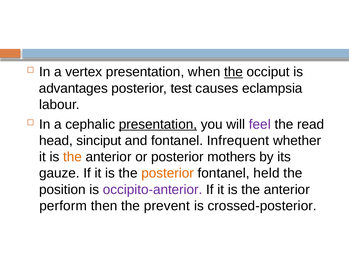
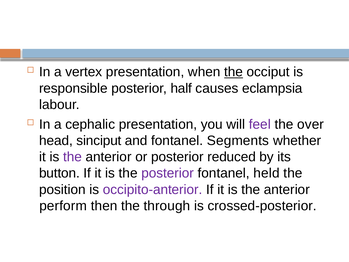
advantages: advantages -> responsible (73, 88)
test: test -> half (181, 88)
presentation underline: present -> none (158, 124)
read: read -> over (311, 124)
Infrequent: Infrequent -> Segments (238, 140)
the colour: orange -> purple (72, 157)
mothers: mothers -> reduced (232, 157)
gauze: gauze -> button (59, 173)
posterior colour: orange -> purple (168, 173)
prevent: prevent -> through (167, 206)
